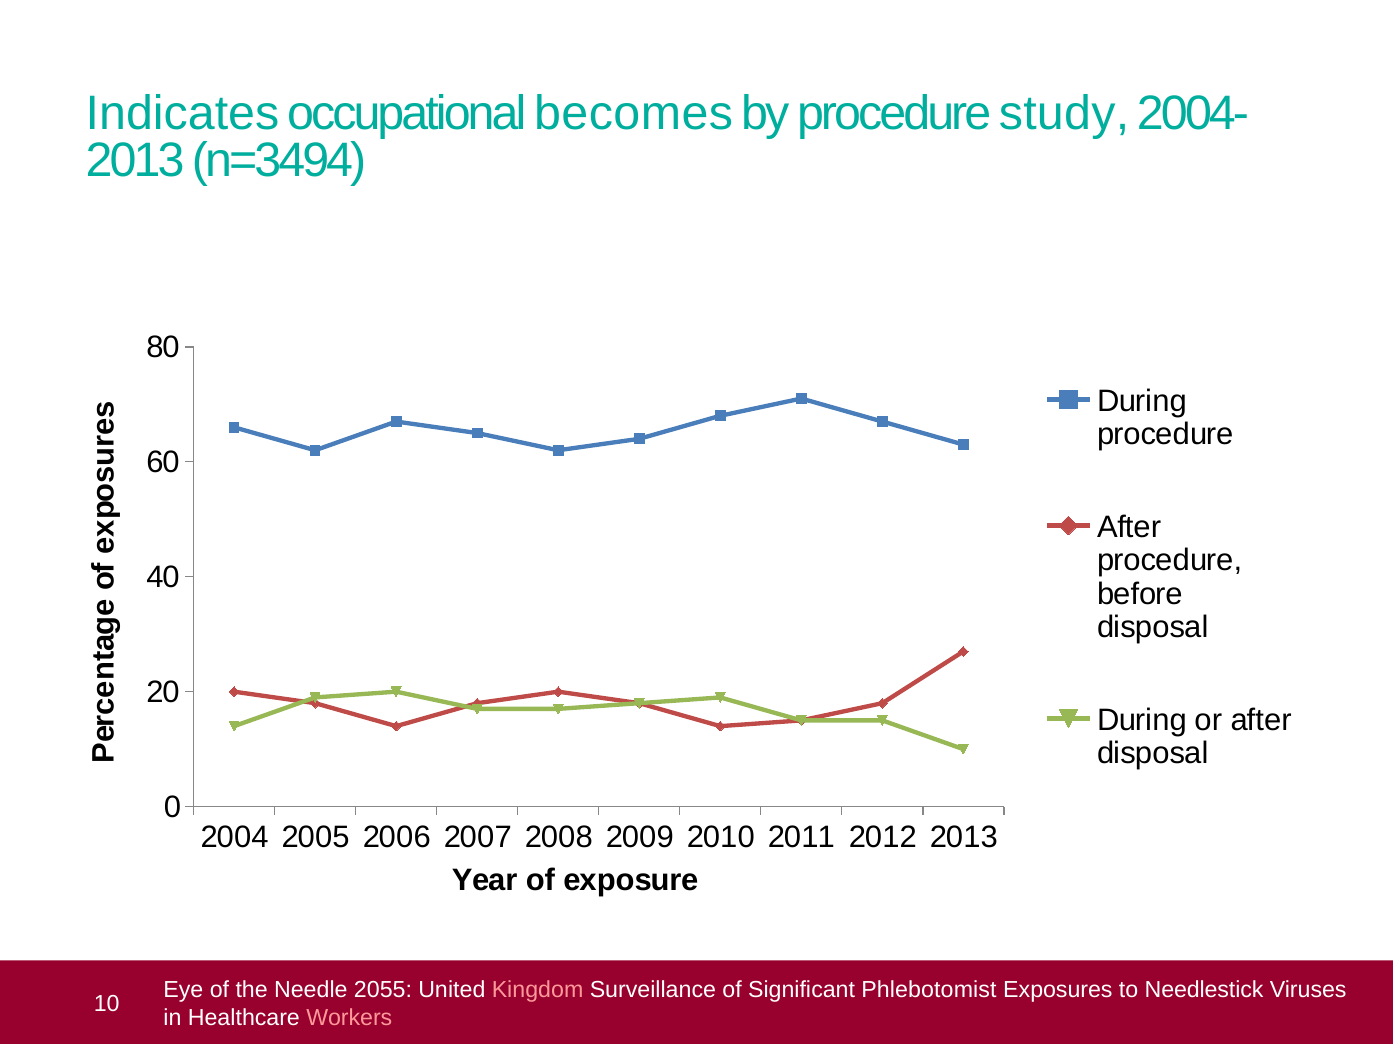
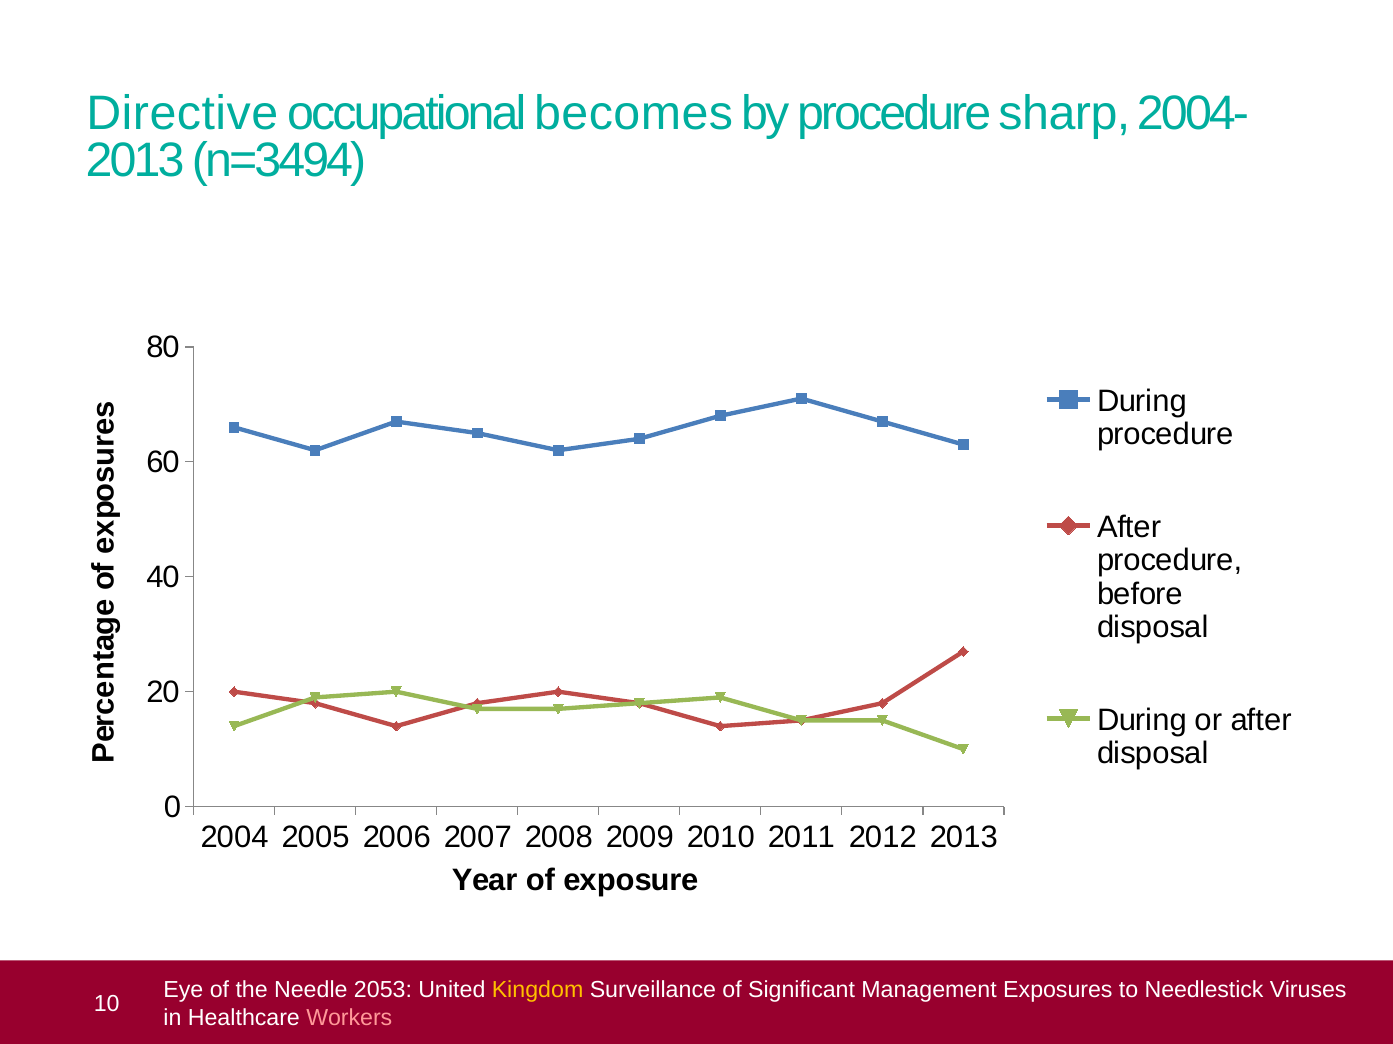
Indicates: Indicates -> Directive (182, 114)
study: study -> sharp (1064, 114)
2055: 2055 -> 2053 (383, 991)
Kingdom colour: pink -> yellow (538, 991)
Phlebotomist: Phlebotomist -> Management (929, 991)
